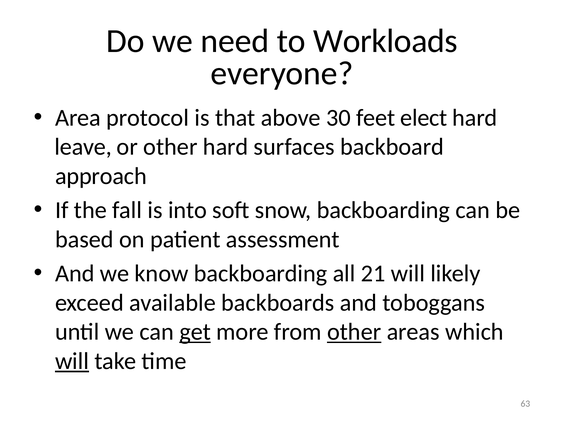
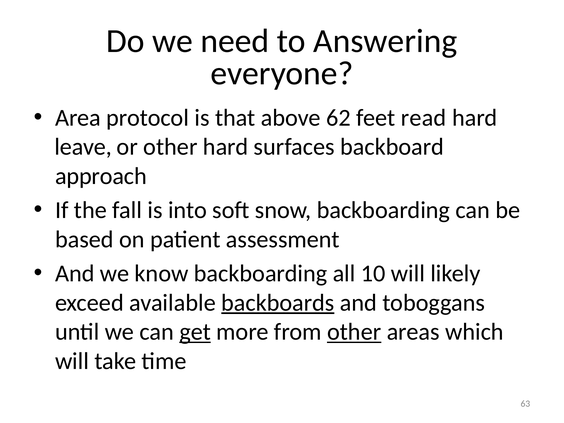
Workloads: Workloads -> Answering (385, 41)
30: 30 -> 62 (338, 118)
elect: elect -> read (424, 118)
21: 21 -> 10 (373, 274)
backboards underline: none -> present (278, 303)
will underline: present -> none (72, 361)
